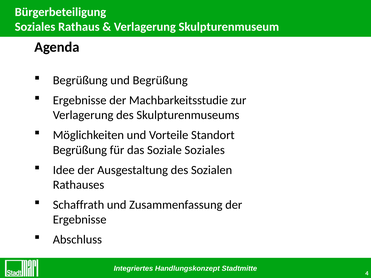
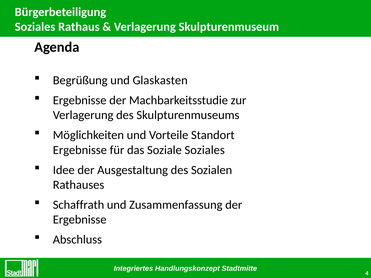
und Begrüßung: Begrüßung -> Glaskasten (160, 80)
Begrüßung: Begrüßung -> Ergebnisse (80, 150)
